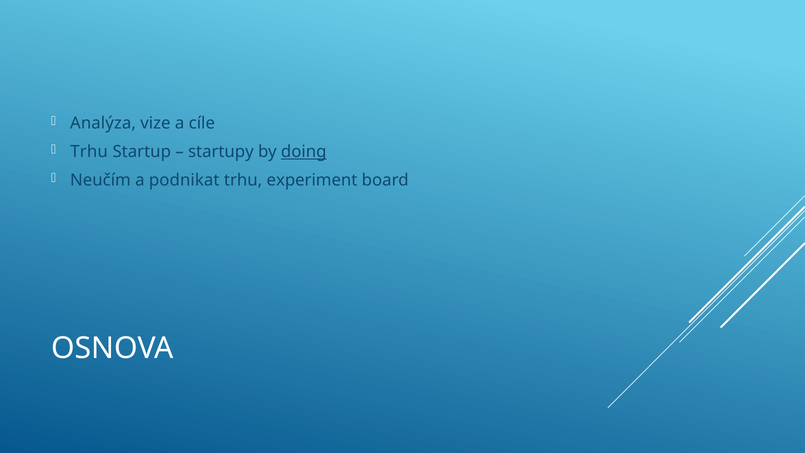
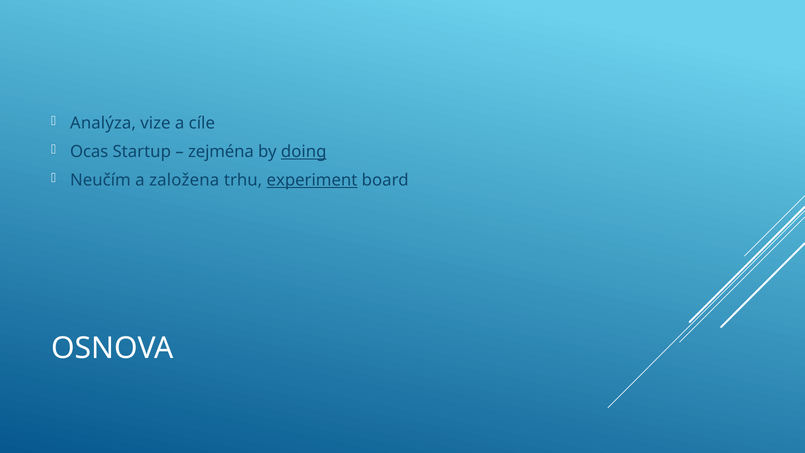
Trhu: Trhu -> Ocas (89, 152)
startupy: startupy -> zejména (221, 152)
podnikat: podnikat -> založena (184, 180)
experiment underline: none -> present (312, 180)
